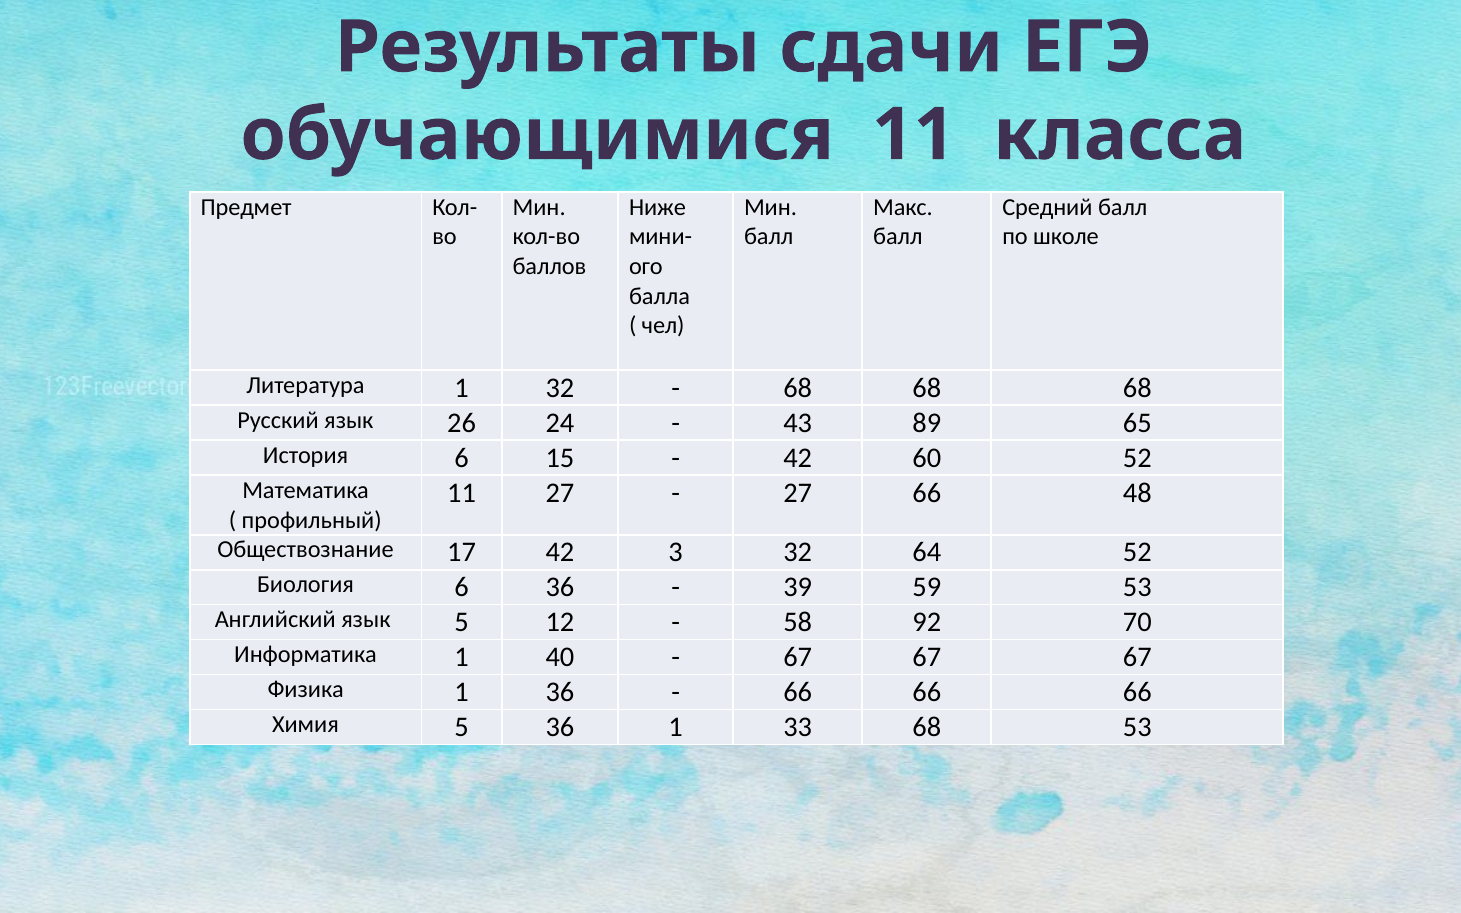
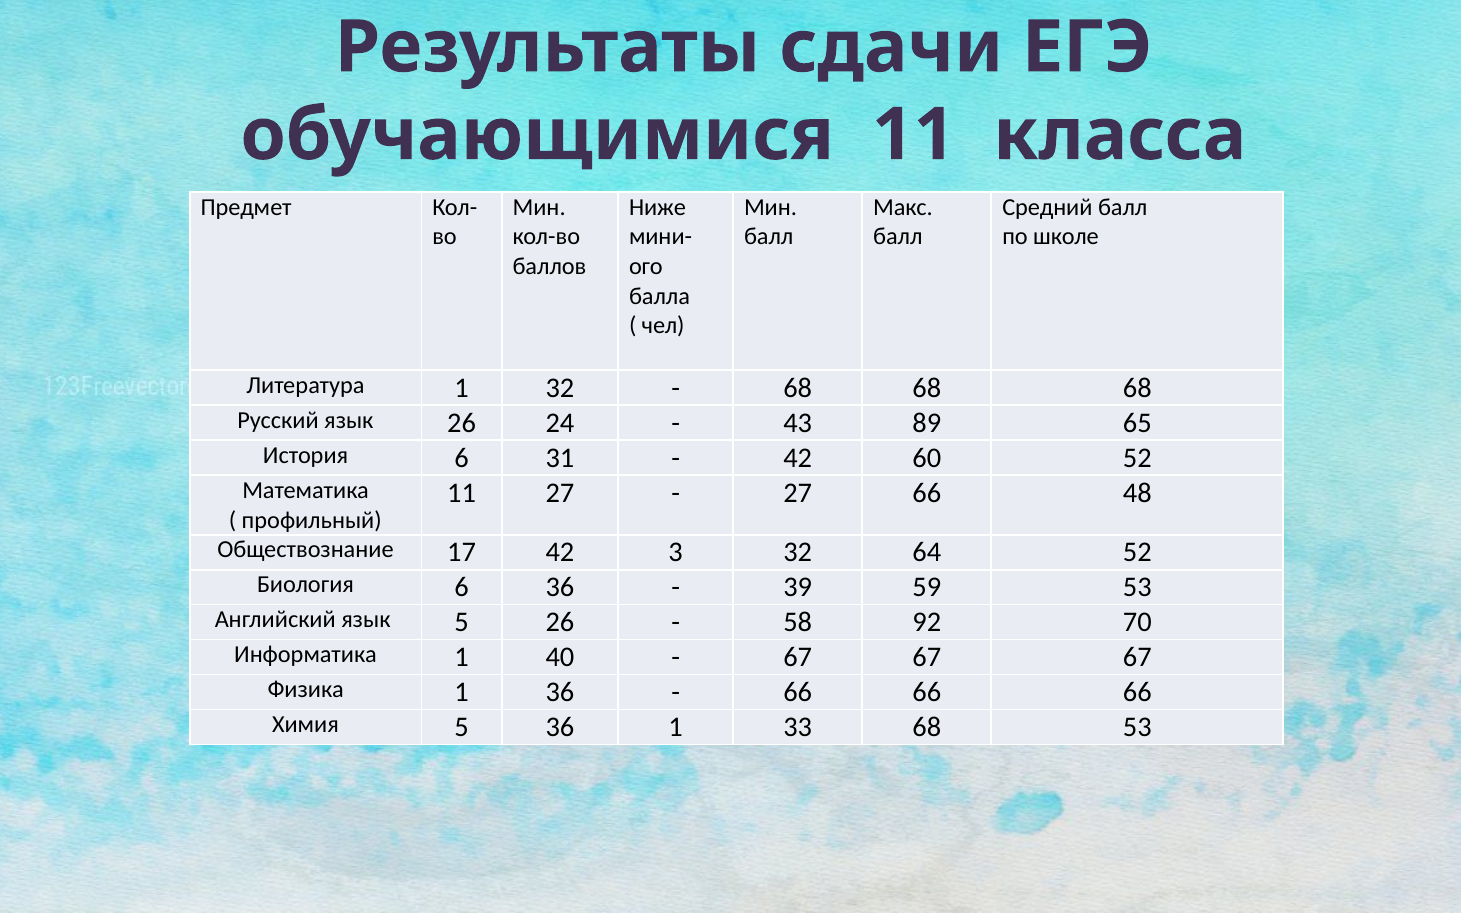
15: 15 -> 31 (560, 458)
5 12: 12 -> 26 (560, 622)
